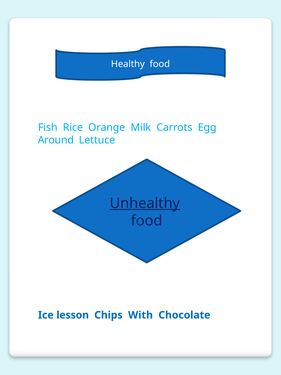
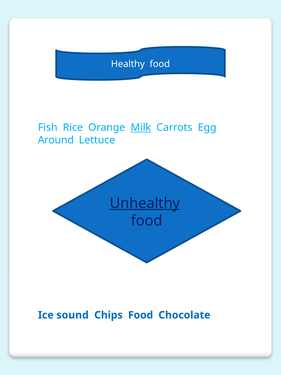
Milk underline: none -> present (141, 127)
lesson: lesson -> sound (73, 315)
Chips With: With -> Food (141, 315)
